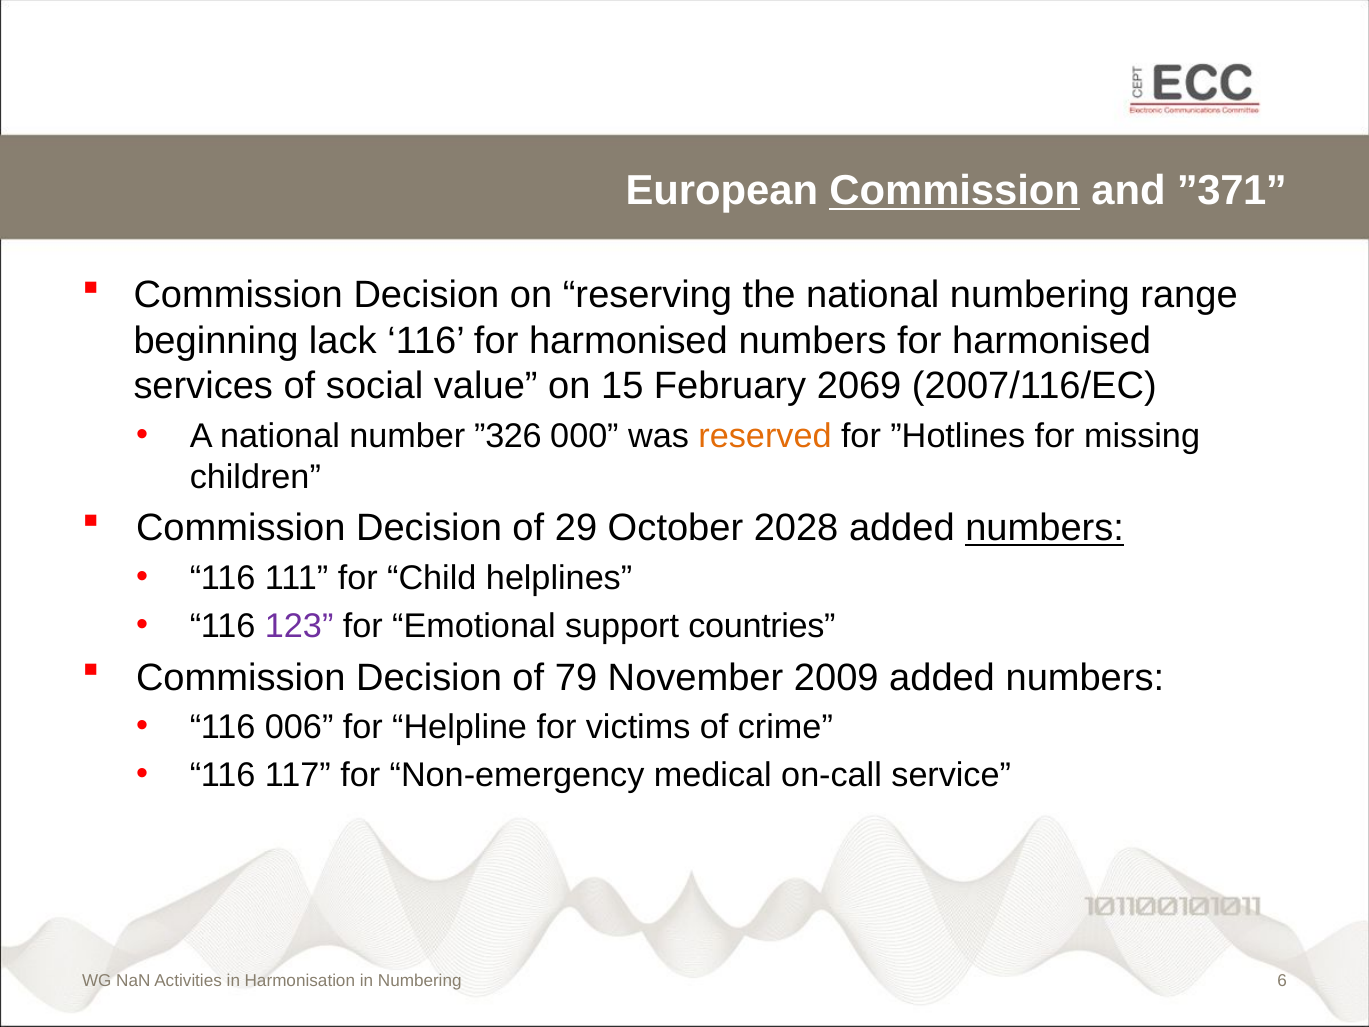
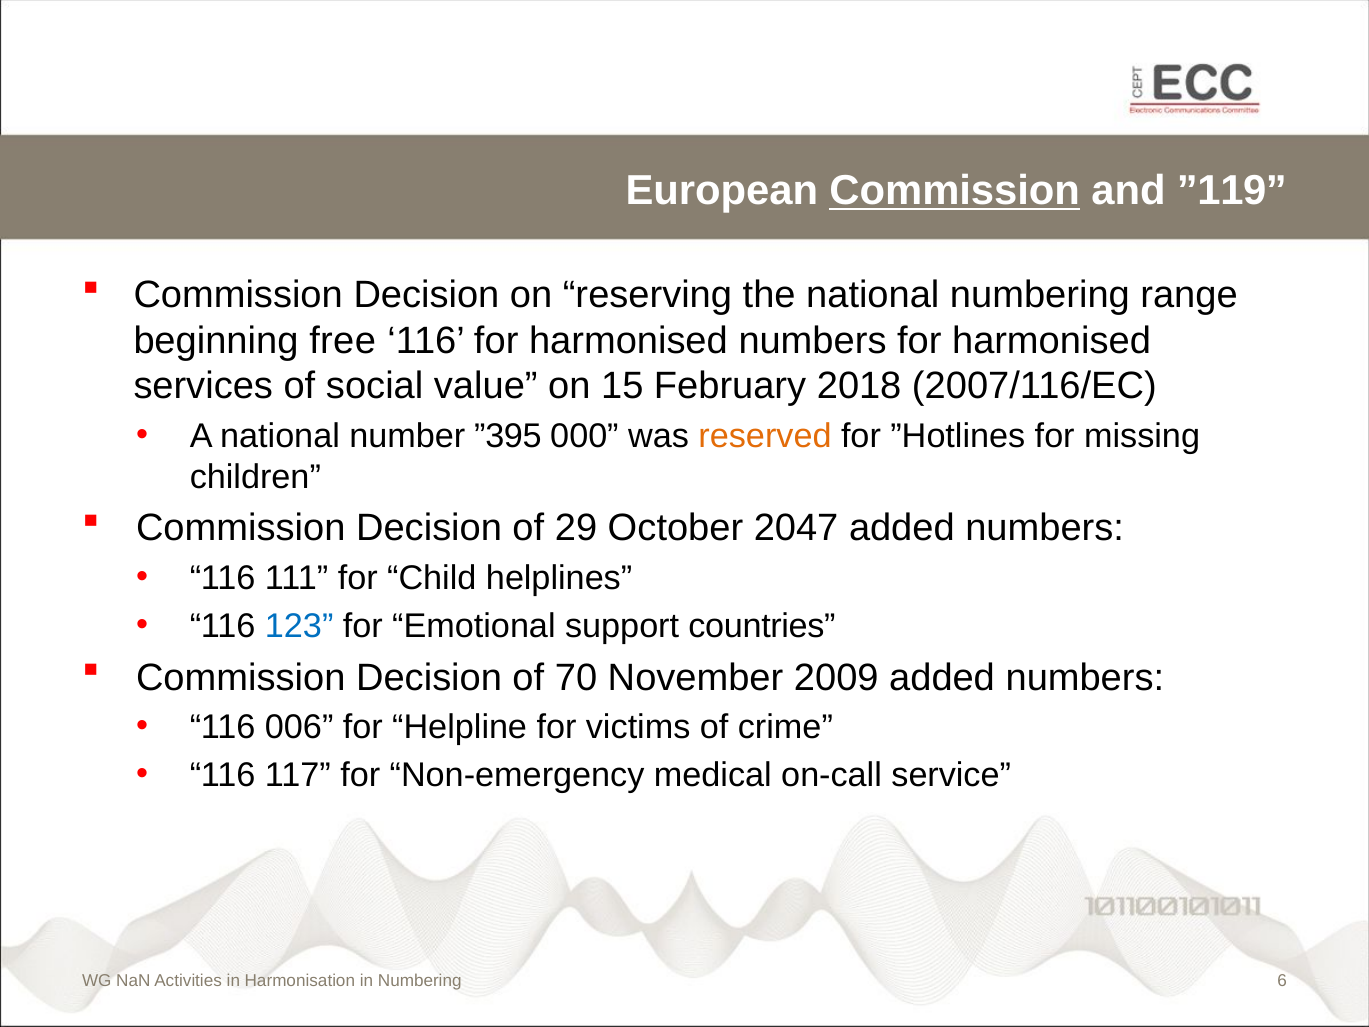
”371: ”371 -> ”119 (1232, 191)
lack: lack -> free (343, 340)
2069: 2069 -> 2018 (859, 386)
”326: ”326 -> ”395 (508, 436)
2028: 2028 -> 2047 (796, 528)
numbers underline: present -> none (1045, 528)
123 colour: purple -> blue (299, 626)
79: 79 -> 70 (576, 677)
